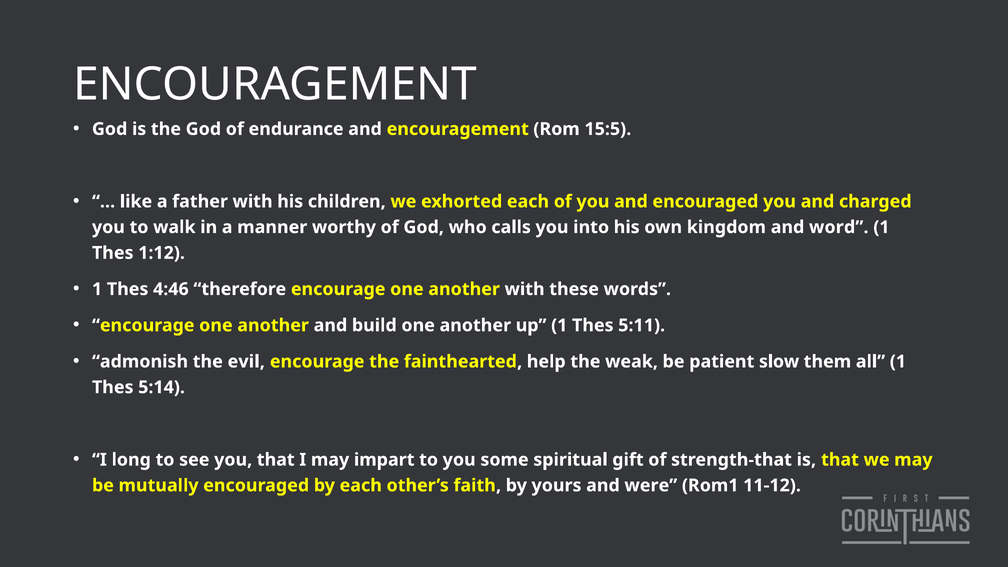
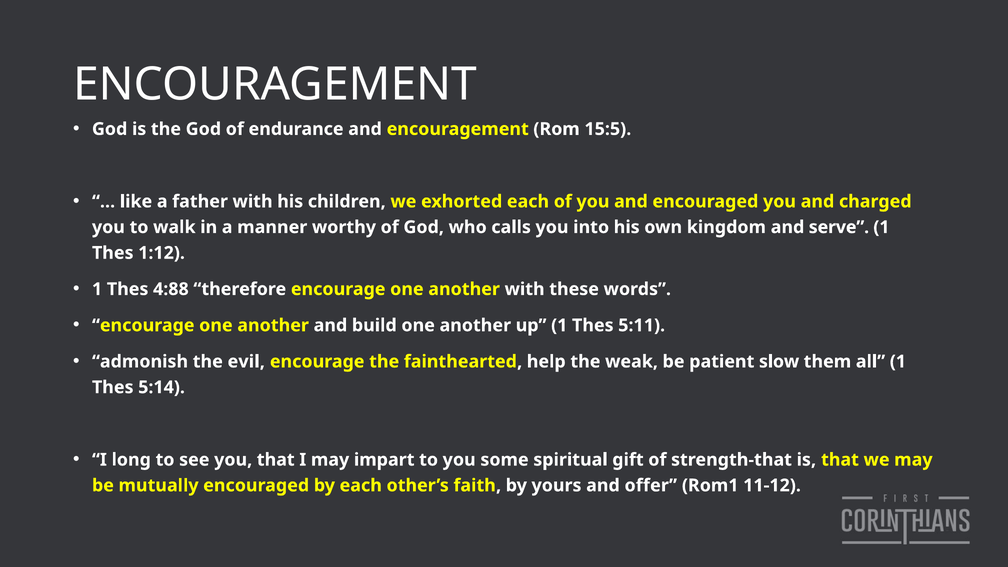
word: word -> serve (839, 227)
4:46: 4:46 -> 4:88 (171, 289)
were: were -> offer (651, 485)
